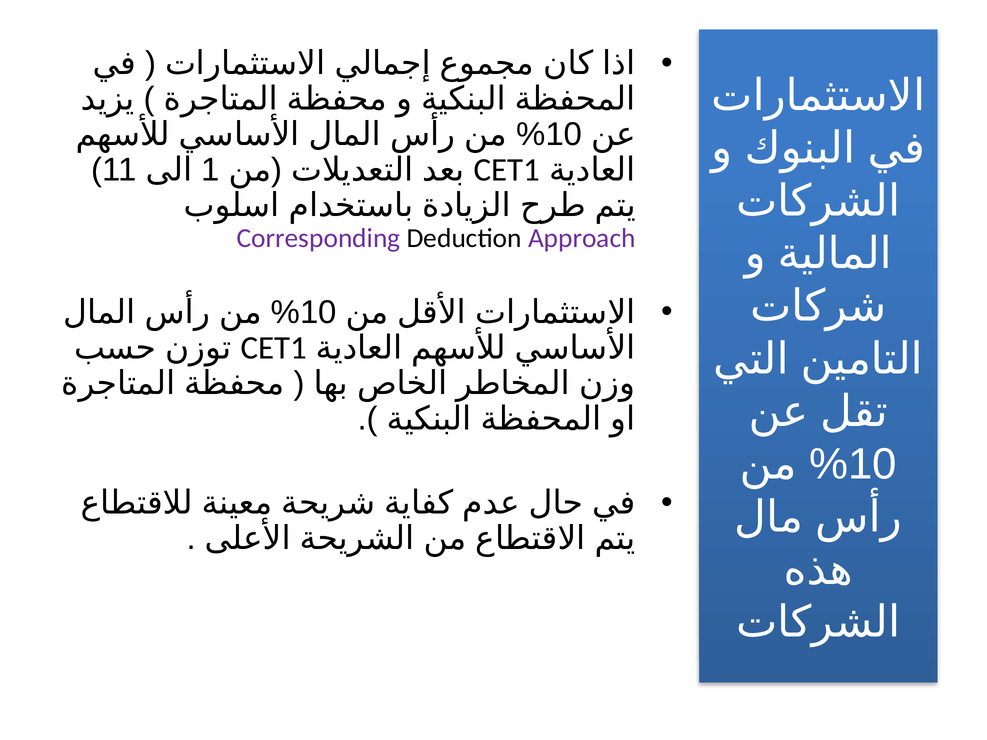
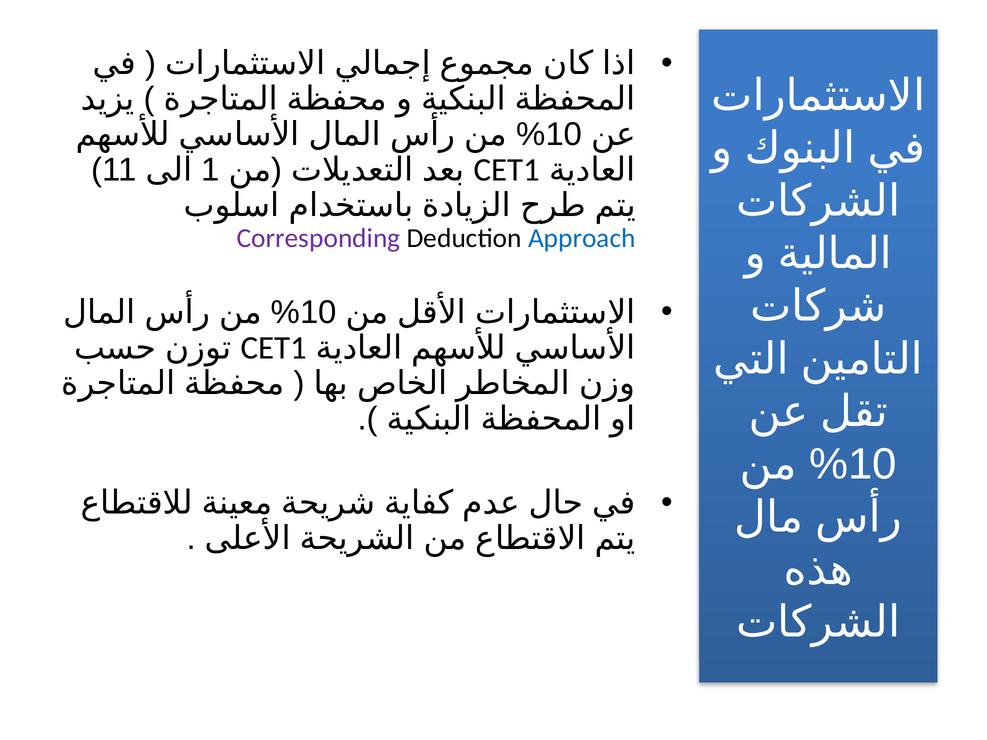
Approach colour: purple -> blue (582, 238)
